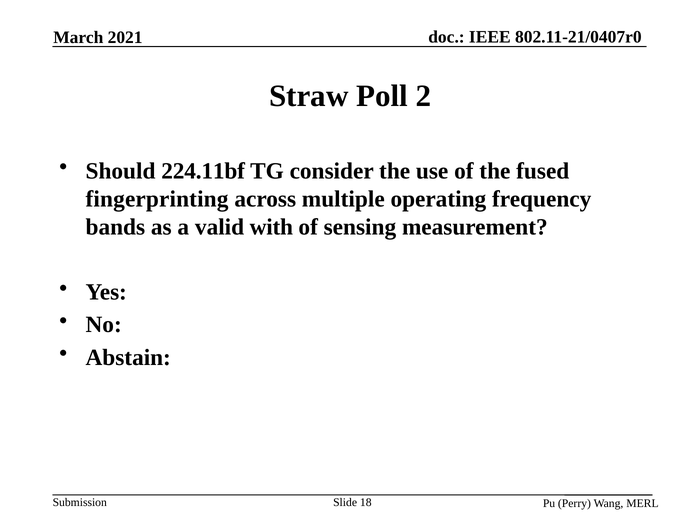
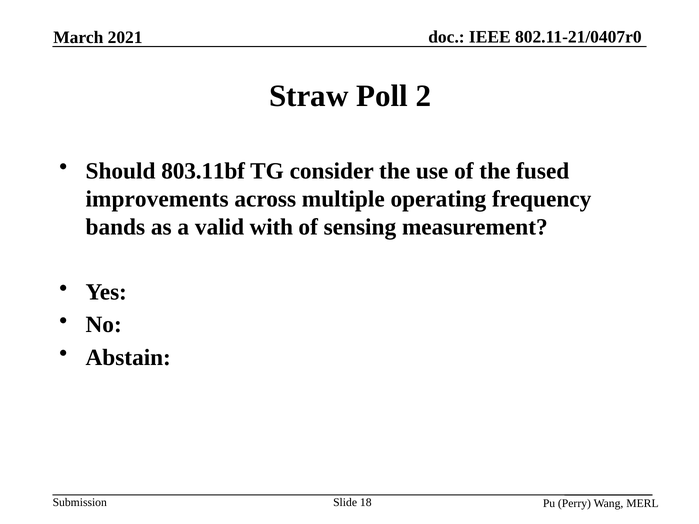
224.11bf: 224.11bf -> 803.11bf (203, 171)
fingerprinting: fingerprinting -> improvements (157, 199)
